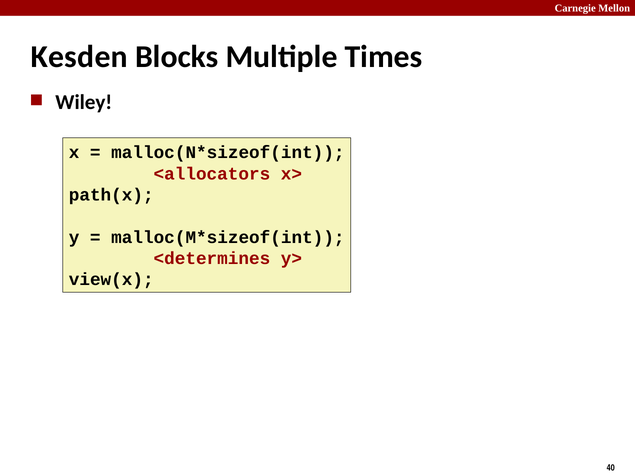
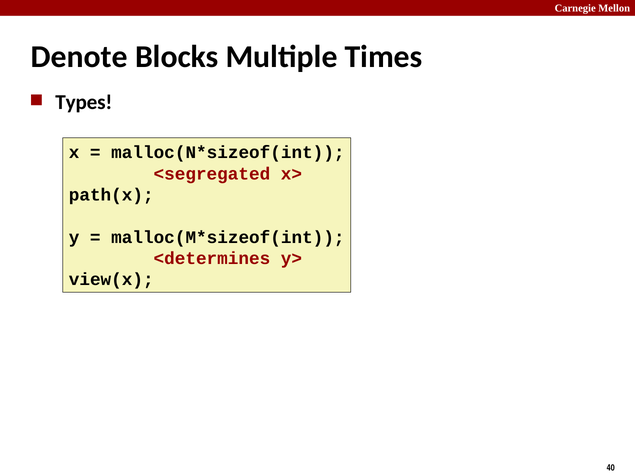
Kesden: Kesden -> Denote (79, 57)
Wiley: Wiley -> Types (84, 102)
<allocators: <allocators -> <segregated (212, 174)
